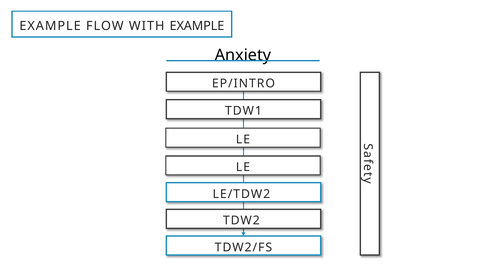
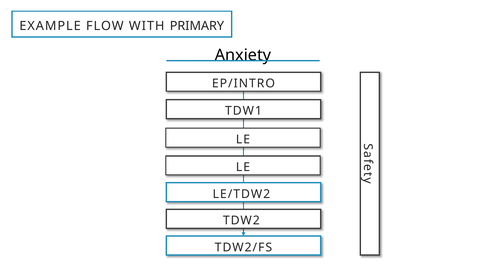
EXAMPLE: EXAMPLE -> PRIMARY (197, 26)
